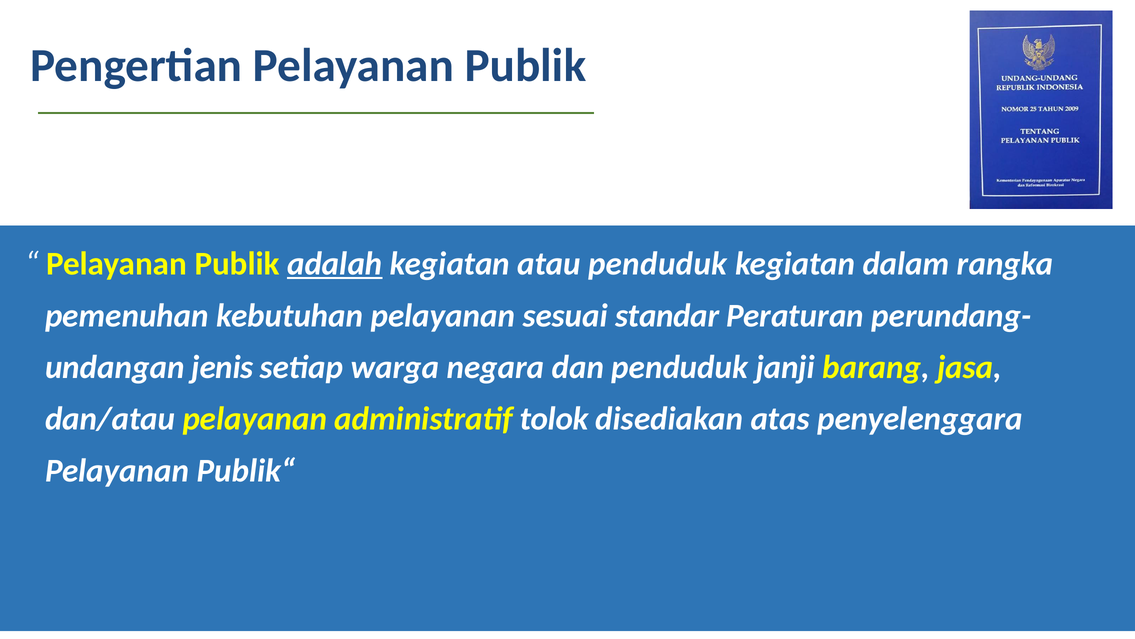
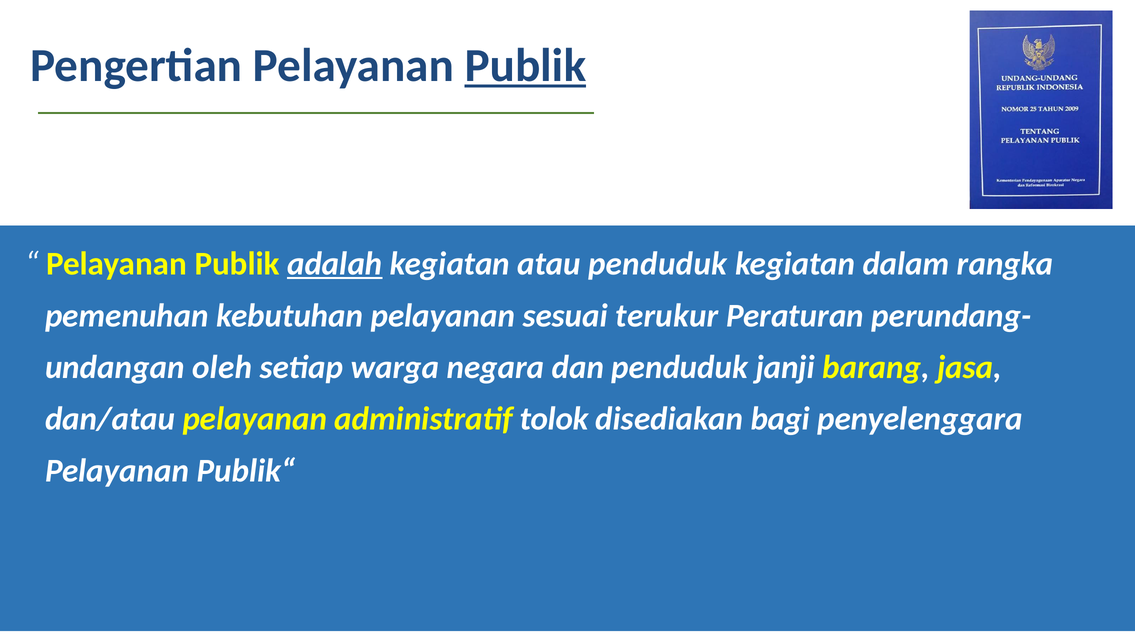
Publik underline: none -> present (525, 65)
standar: standar -> terukur (667, 315)
jenis: jenis -> oleh (222, 367)
atas: atas -> bagi (780, 419)
